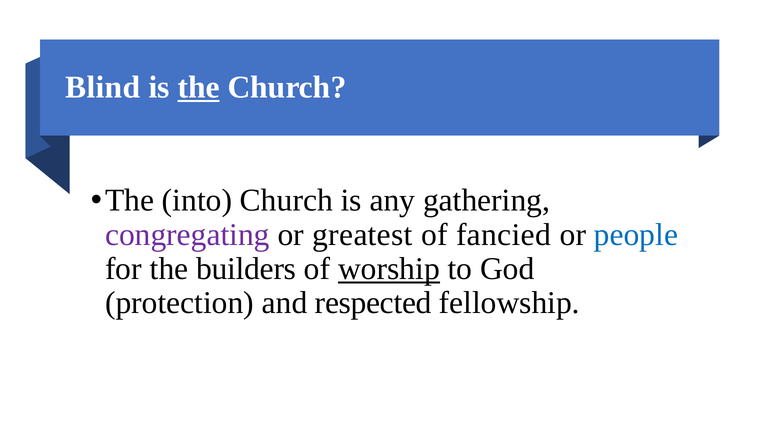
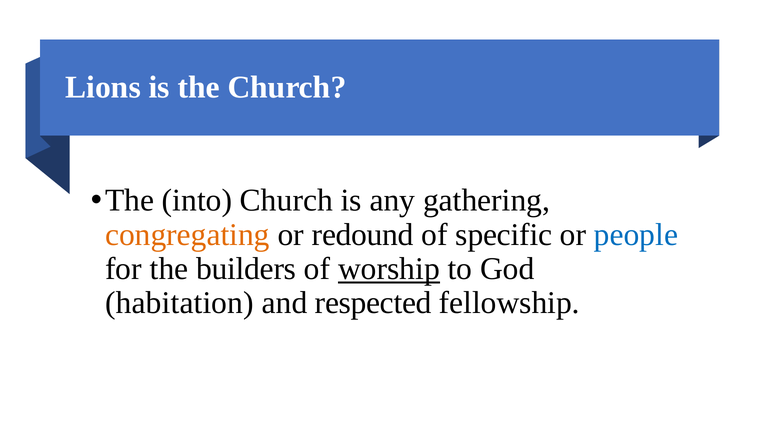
Blind: Blind -> Lions (103, 87)
the underline: present -> none (199, 87)
congregating colour: purple -> orange (187, 235)
greatest: greatest -> redound (363, 235)
fancied: fancied -> specific (504, 235)
protection: protection -> habitation (179, 303)
